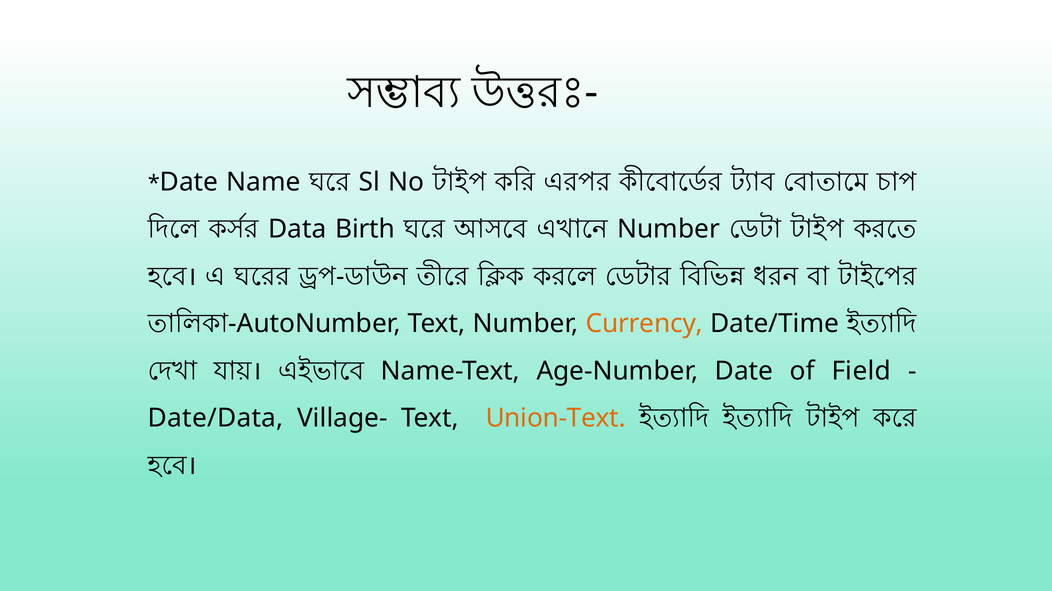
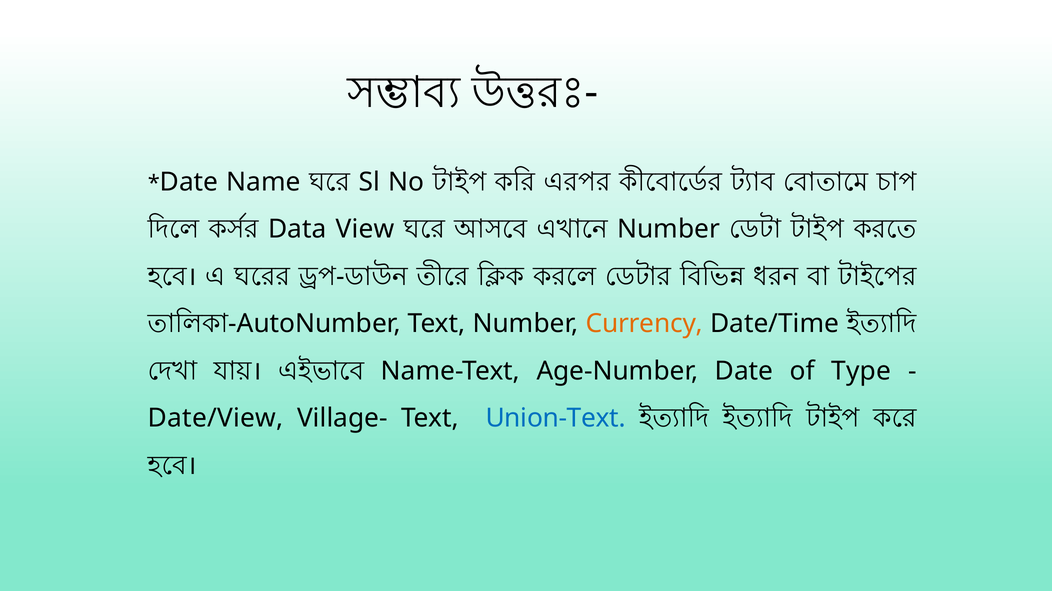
Birth: Birth -> View (365, 229)
Field: Field -> Type (861, 371)
Date/Data: Date/Data -> Date/View (216, 419)
Union-Text colour: orange -> blue (556, 419)
